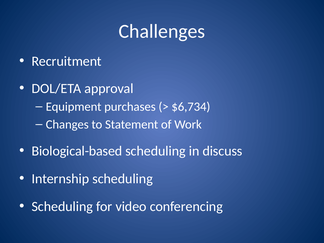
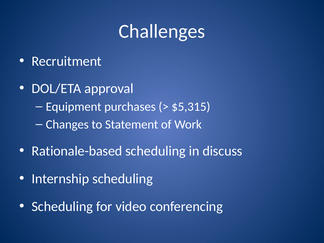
$6,734: $6,734 -> $5,315 (191, 107)
Biological-based: Biological-based -> Rationale-based (77, 151)
